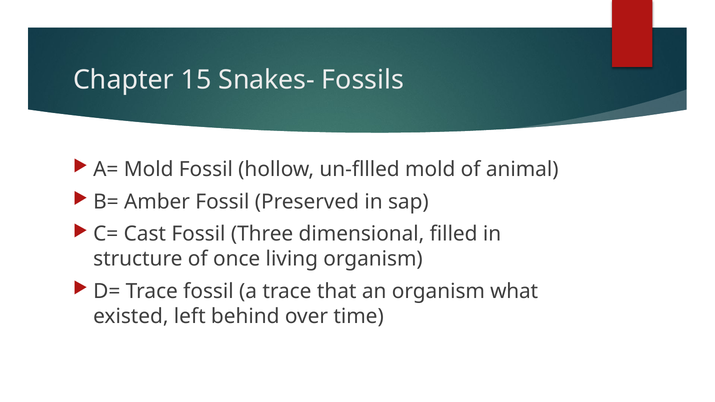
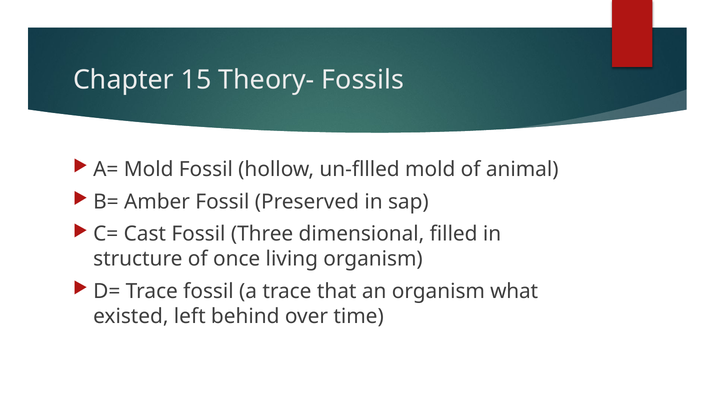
Snakes-: Snakes- -> Theory- (267, 80)
